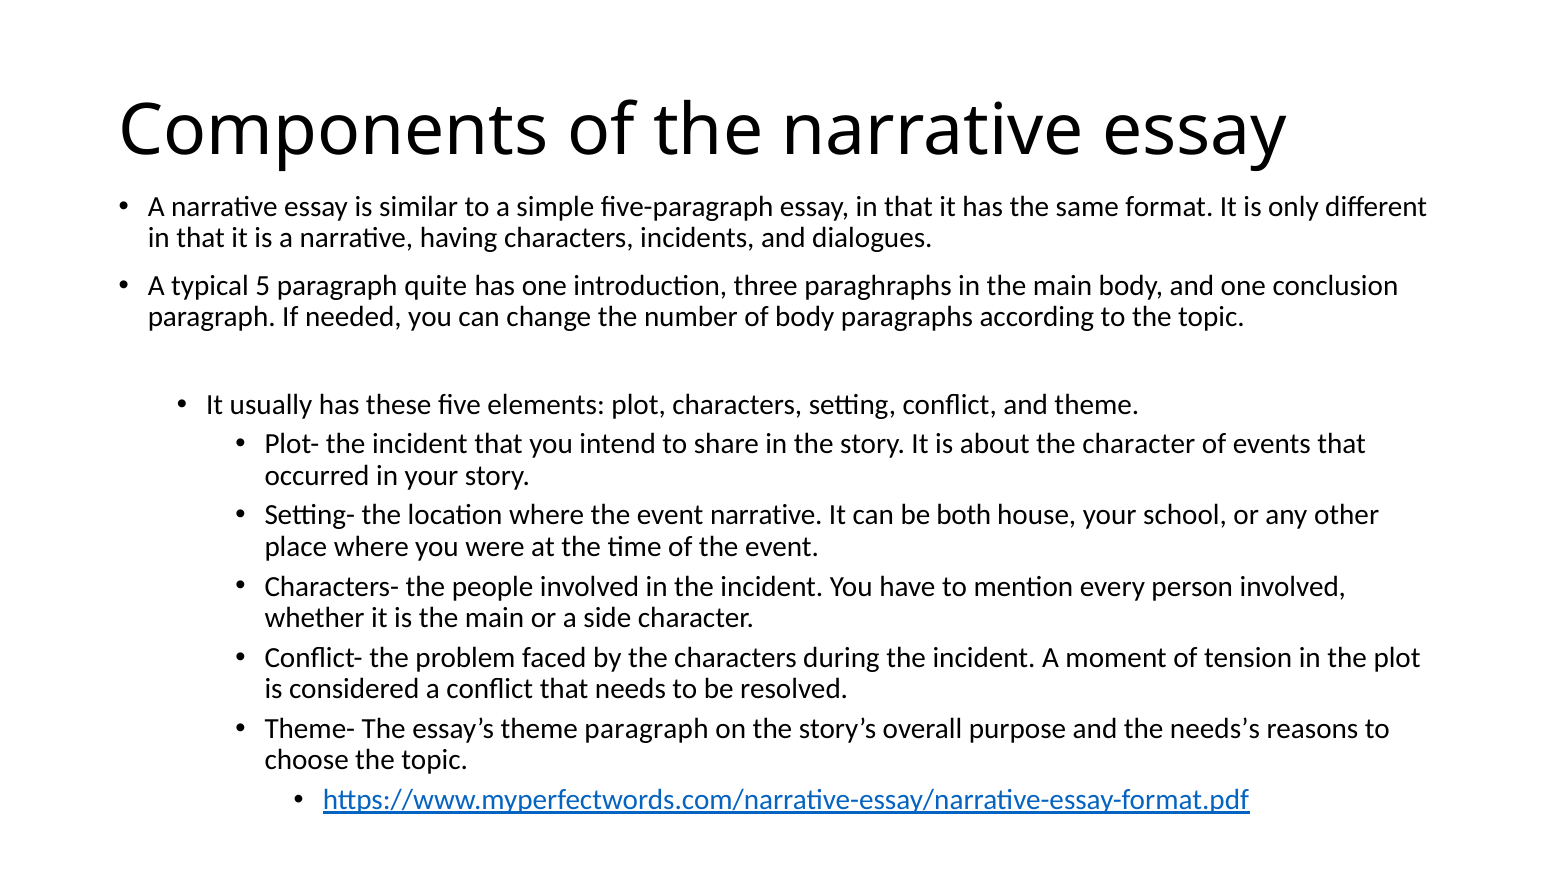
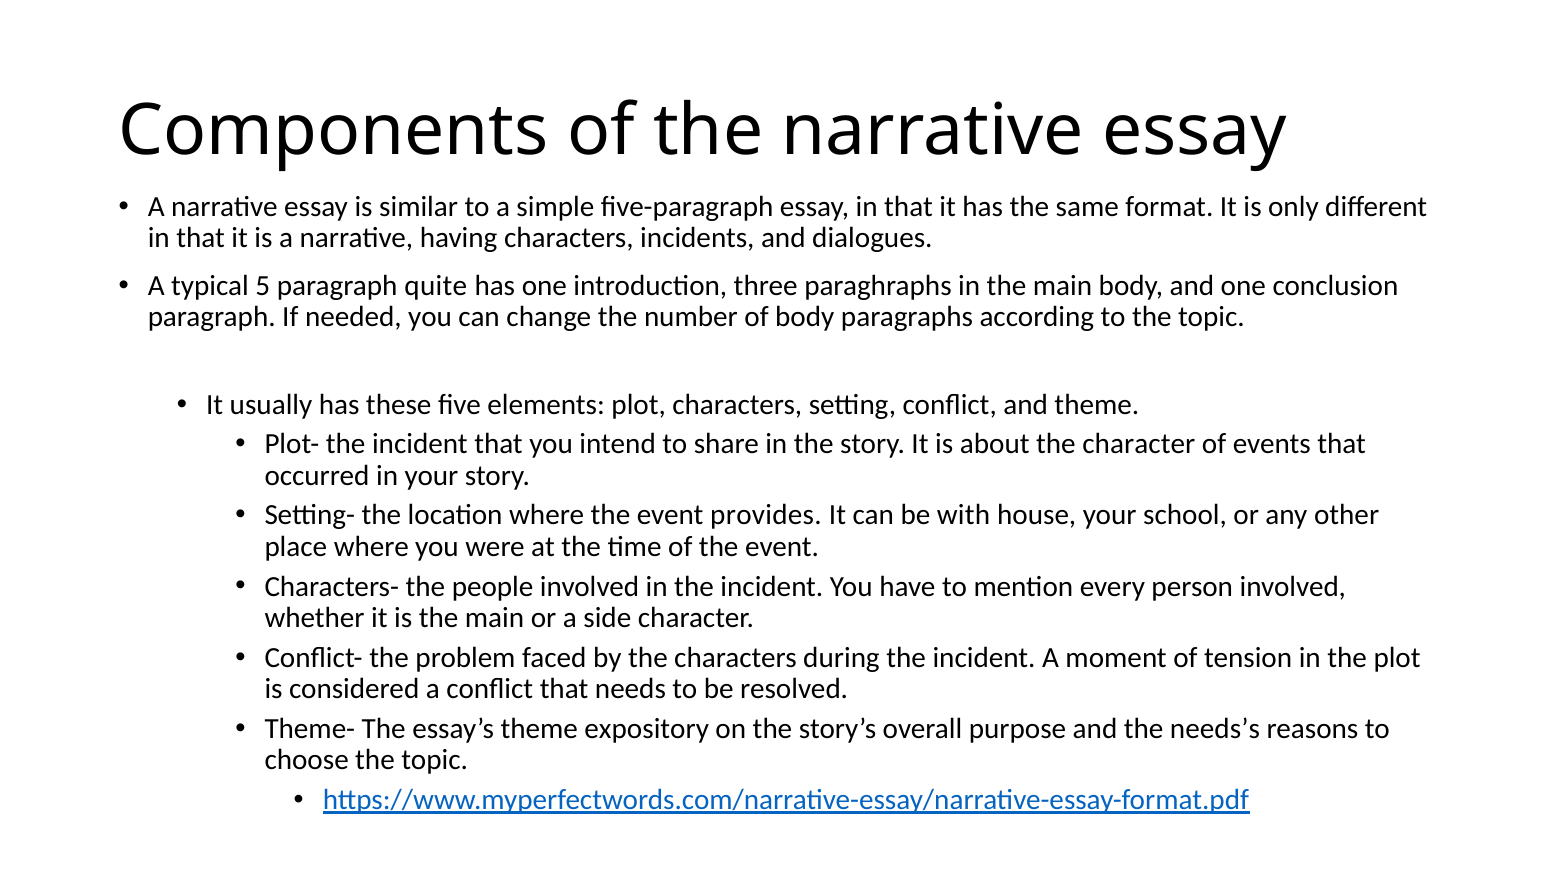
event narrative: narrative -> provides (766, 515)
both: both -> with (964, 515)
theme paragraph: paragraph -> expository (647, 729)
